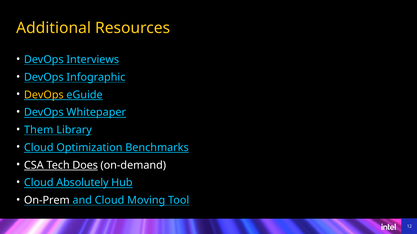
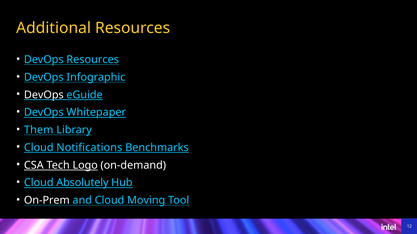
DevOps Interviews: Interviews -> Resources (93, 60)
DevOps colour: yellow -> white (44, 95)
Optimization: Optimization -> Notifications (89, 148)
Does: Does -> Logo (85, 165)
